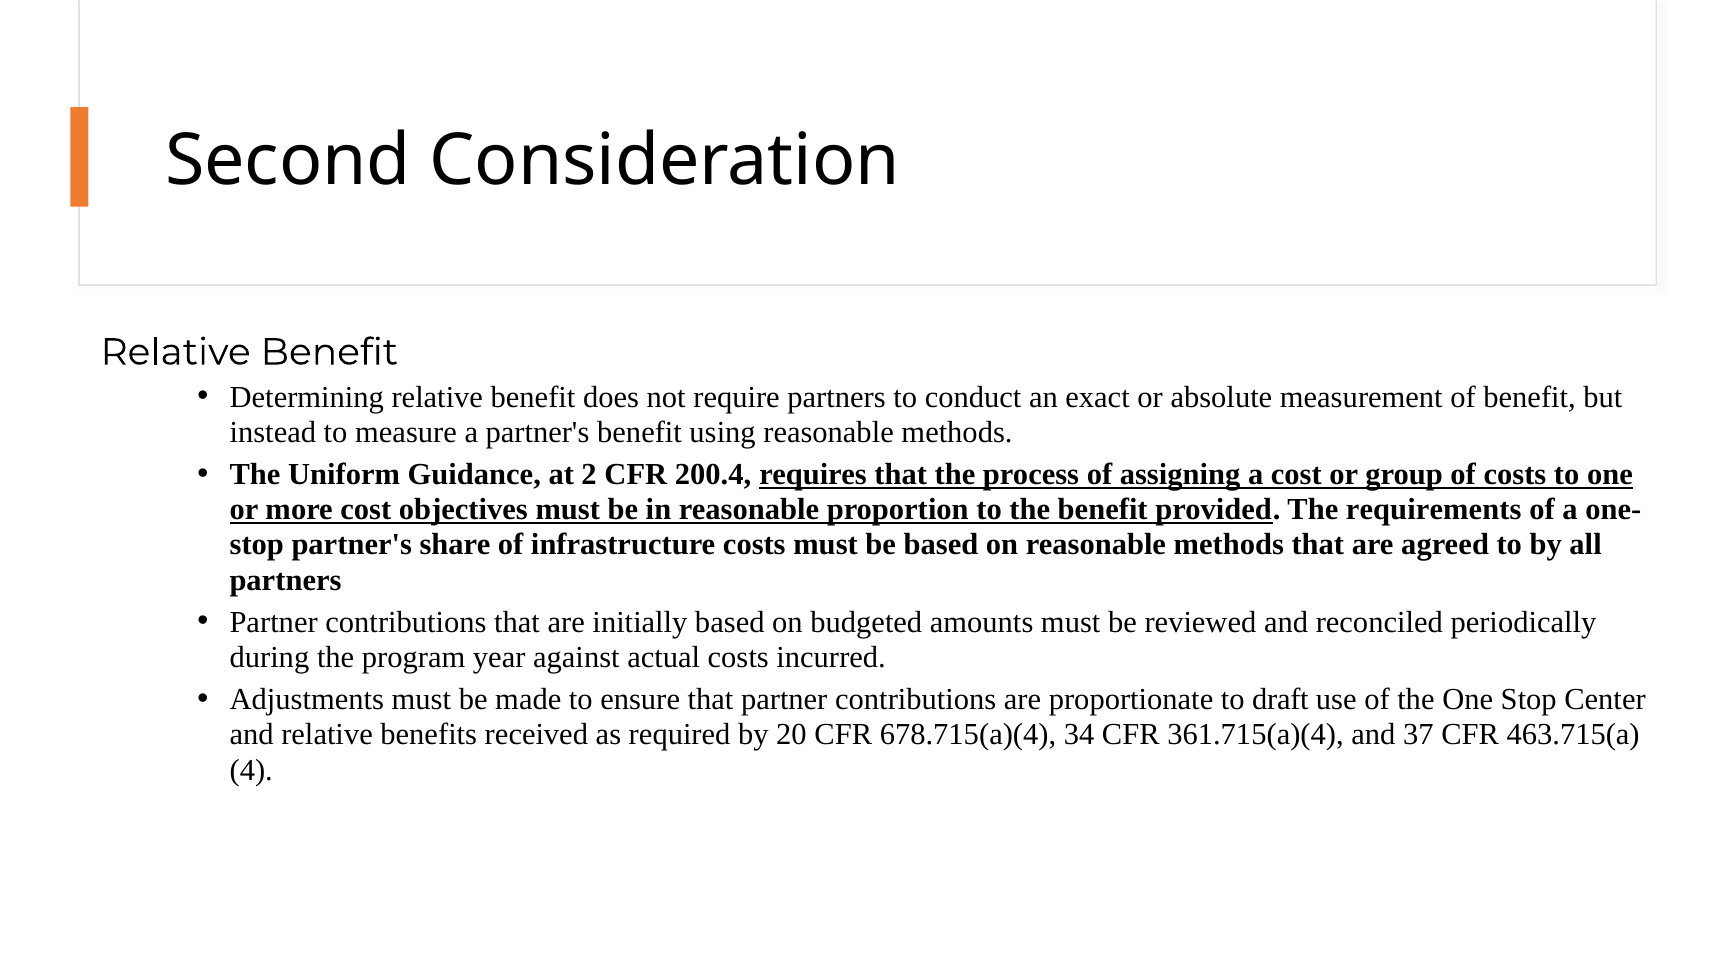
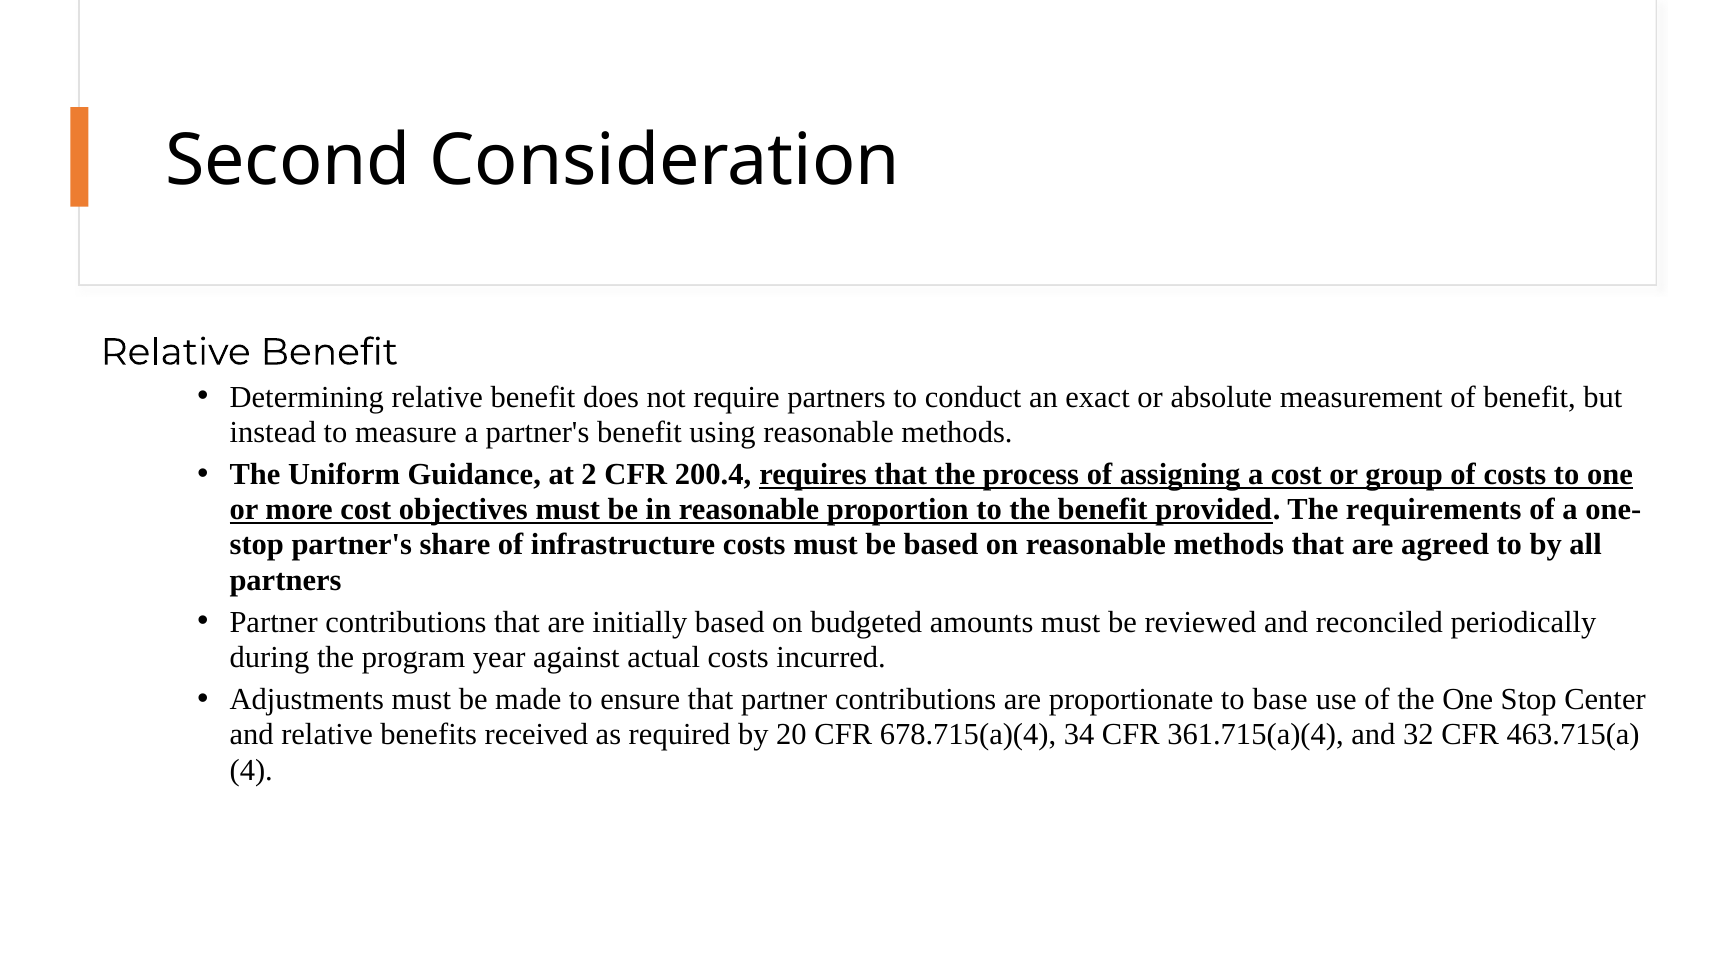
draft: draft -> base (1280, 699)
37: 37 -> 32 (1418, 735)
